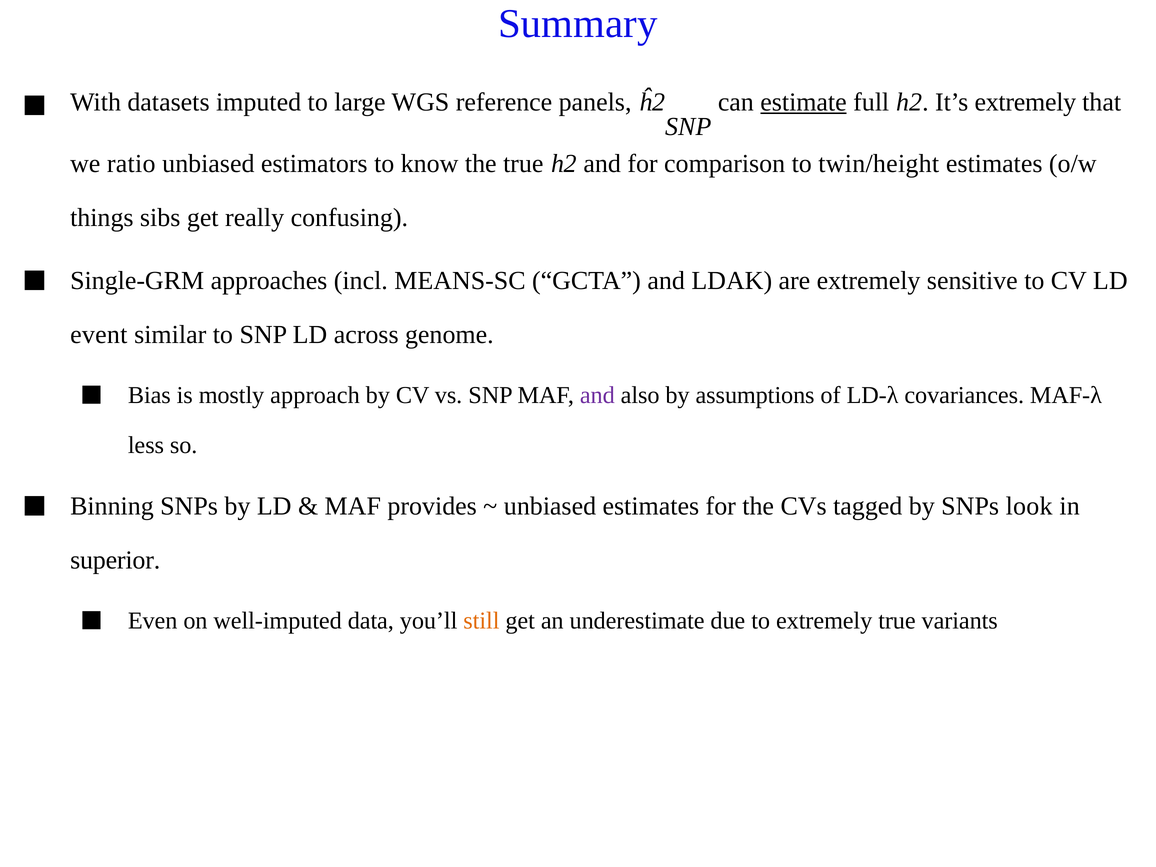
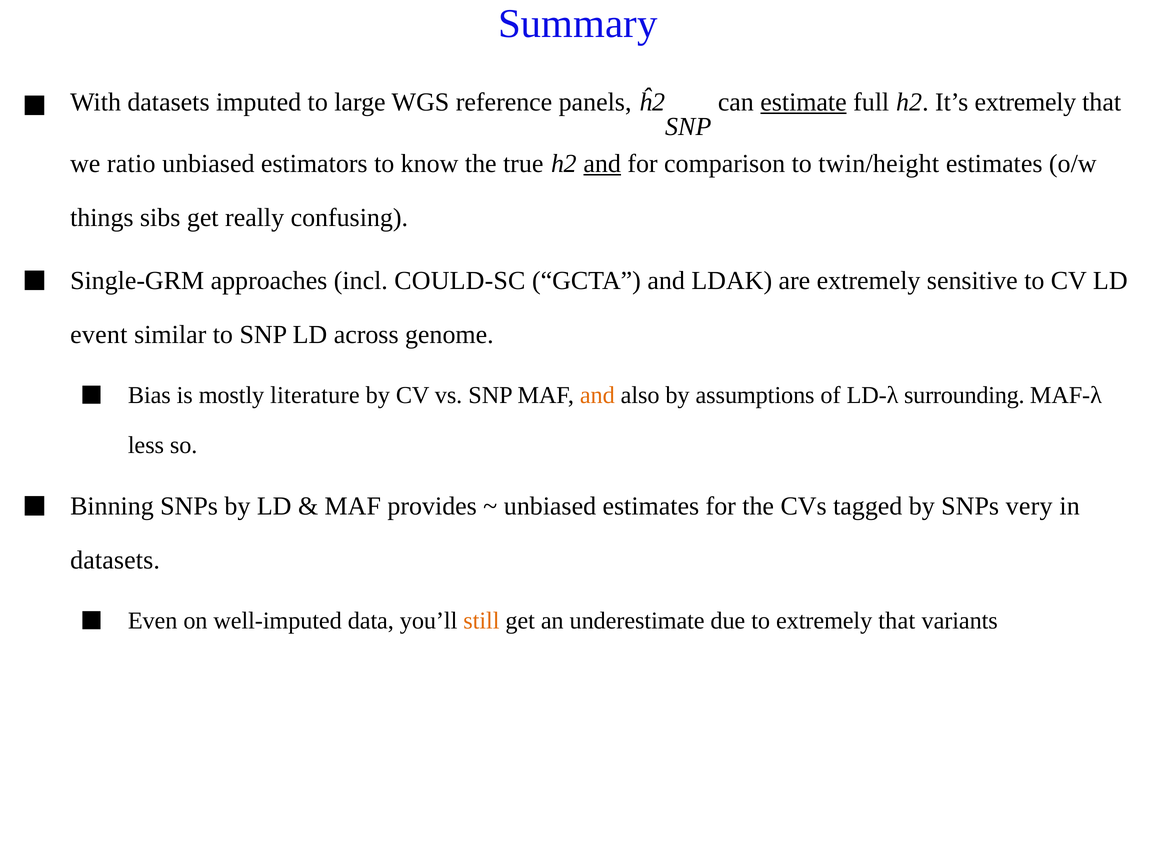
and underline: none -> present (602, 164)
MEANS-SC: MEANS-SC -> COULD-SC (460, 281)
approach: approach -> literature (315, 395)
and colour: purple -> orange (597, 395)
covariances: covariances -> surrounding (964, 395)
look: look -> very (1029, 506)
superior: superior -> datasets (115, 560)
to extremely true: true -> that (897, 621)
